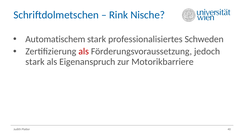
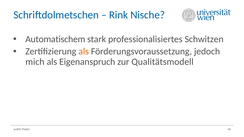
Schweden: Schweden -> Schwitzen (204, 39)
als colour: red -> orange (84, 52)
stark: stark -> mich (35, 62)
Motorikbarriere: Motorikbarriere -> Qualitätsmodell (162, 62)
